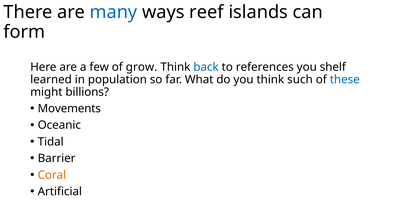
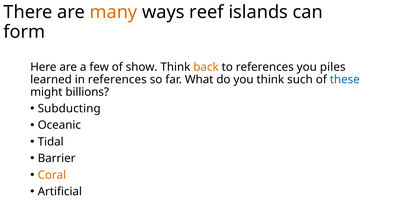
many colour: blue -> orange (113, 12)
grow: grow -> show (142, 67)
back colour: blue -> orange (206, 67)
shelf: shelf -> piles (333, 67)
in population: population -> references (117, 80)
Movements: Movements -> Subducting (69, 109)
